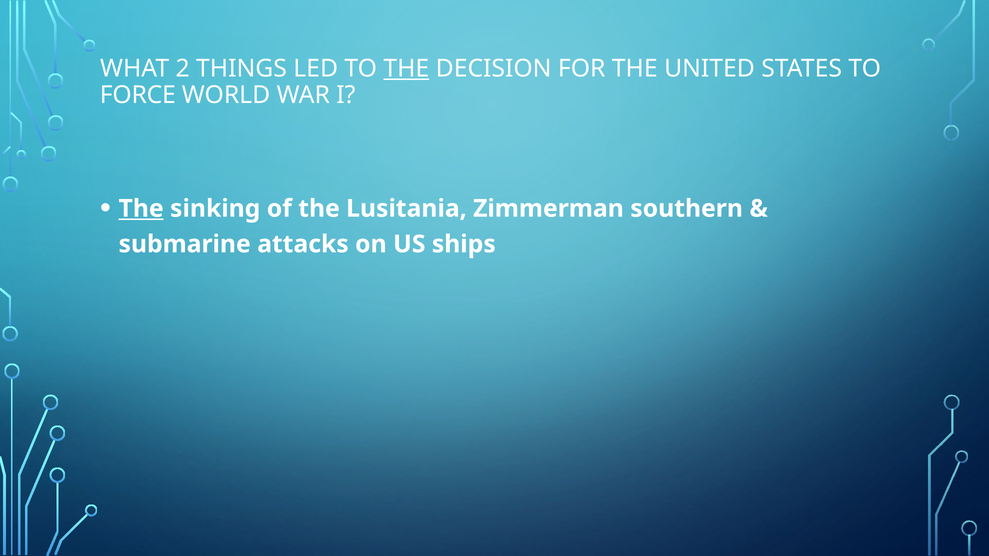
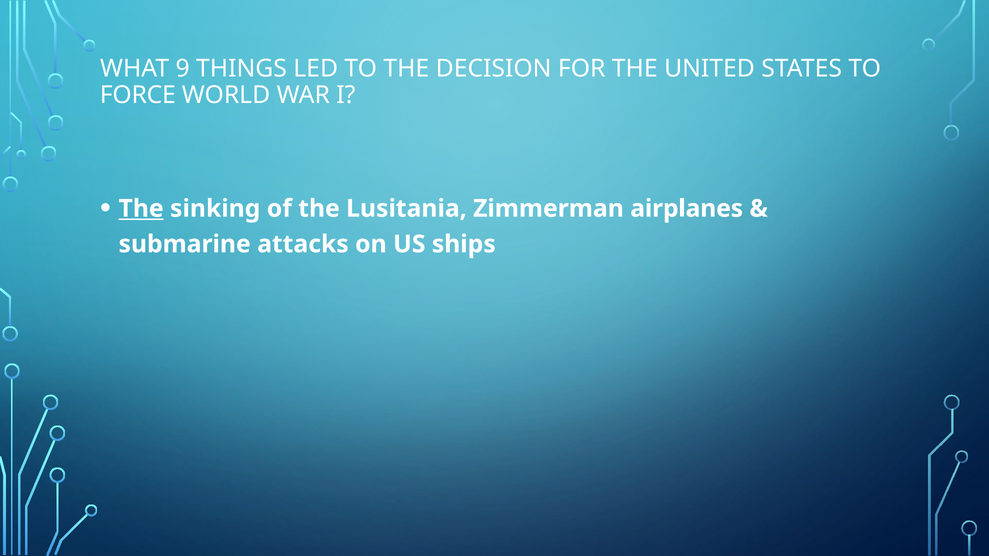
2: 2 -> 9 (183, 68)
THE underline: present -> none (406, 68)
southern: southern -> airplanes (687, 209)
